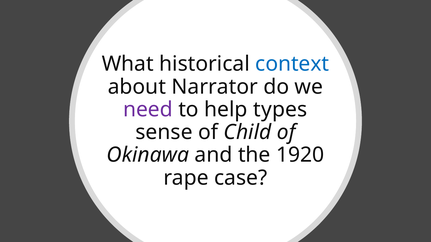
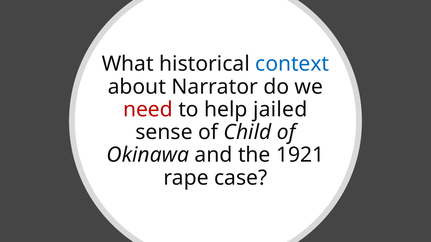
need colour: purple -> red (148, 110)
types: types -> jailed (280, 110)
1920: 1920 -> 1921 (300, 155)
